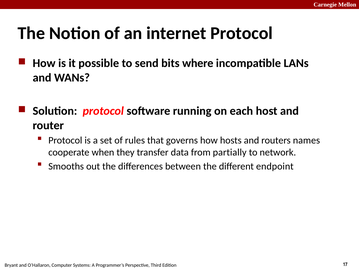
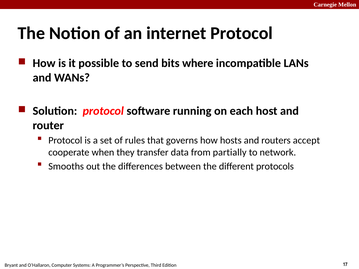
names: names -> accept (306, 141)
endpoint: endpoint -> protocols (275, 166)
